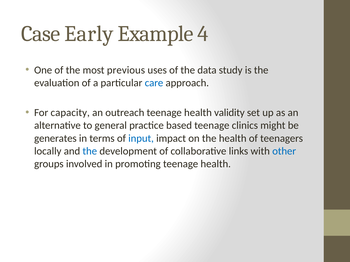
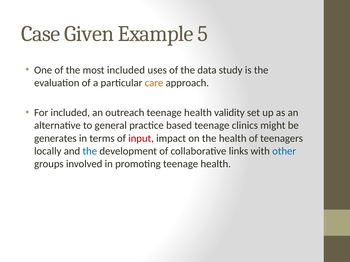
Early: Early -> Given (89, 34)
4: 4 -> 5 (203, 34)
most previous: previous -> included (126, 70)
care colour: blue -> orange (154, 83)
For capacity: capacity -> included (70, 113)
input colour: blue -> red (141, 138)
